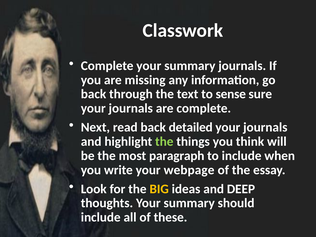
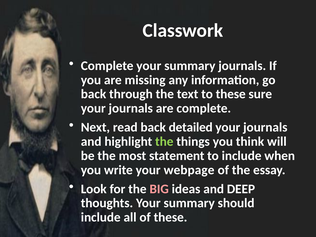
to sense: sense -> these (231, 94)
paragraph: paragraph -> statement (177, 156)
BIG colour: yellow -> pink (159, 189)
